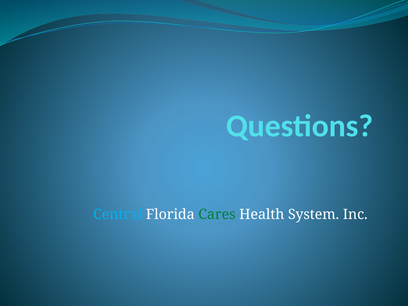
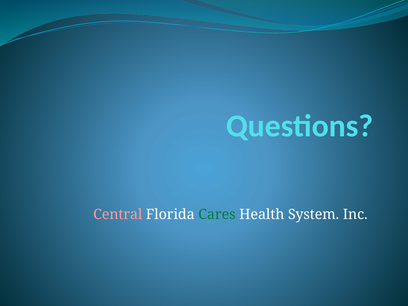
Central colour: light blue -> pink (118, 214)
